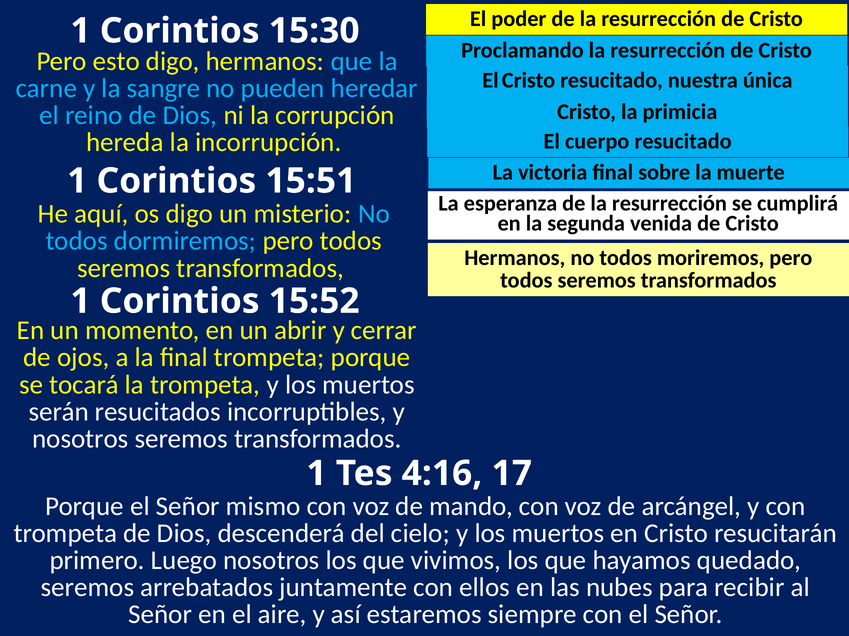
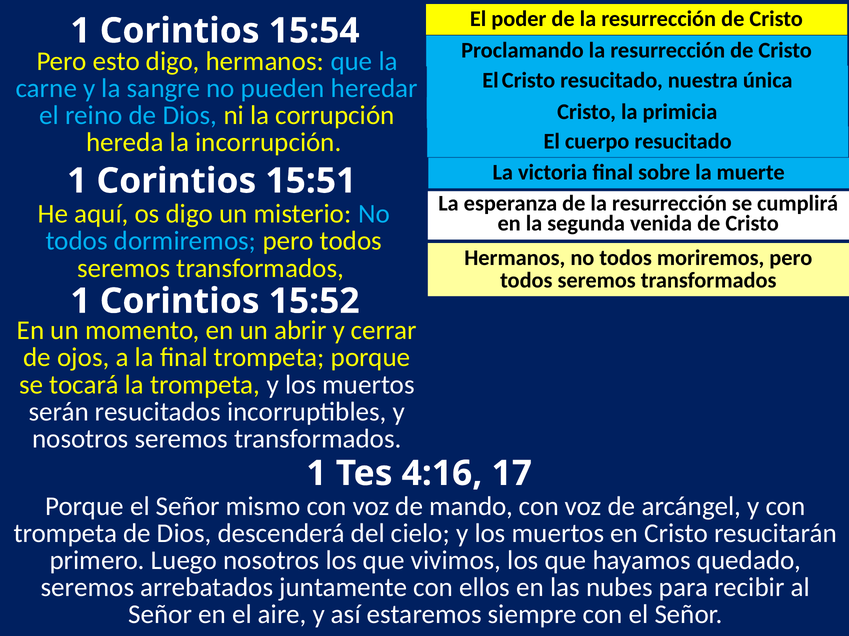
15:30: 15:30 -> 15:54 (314, 31)
